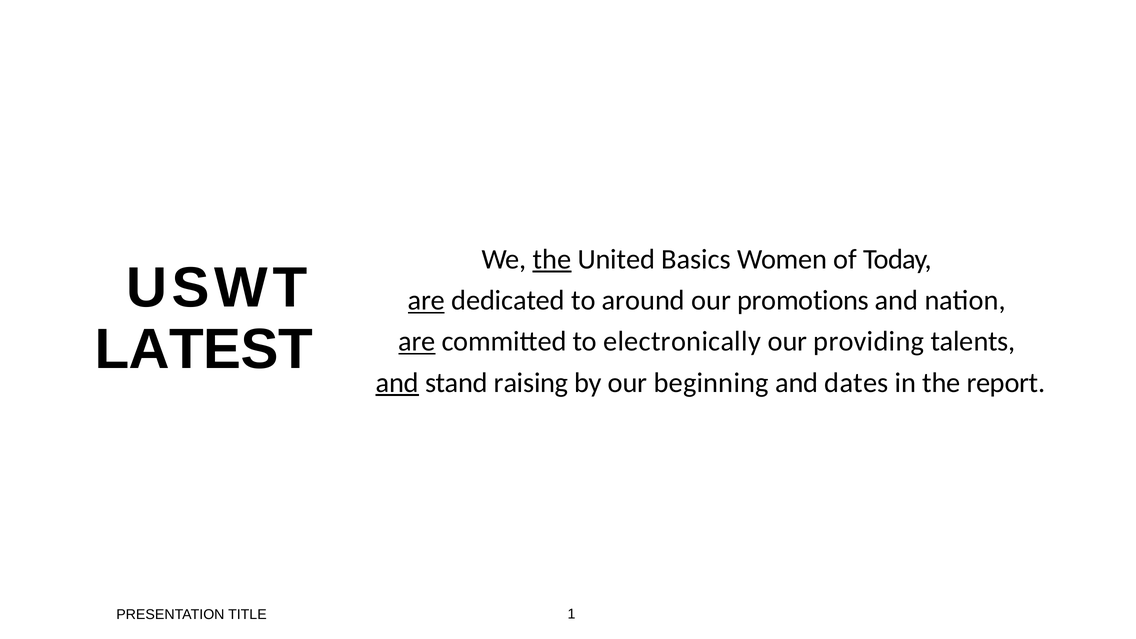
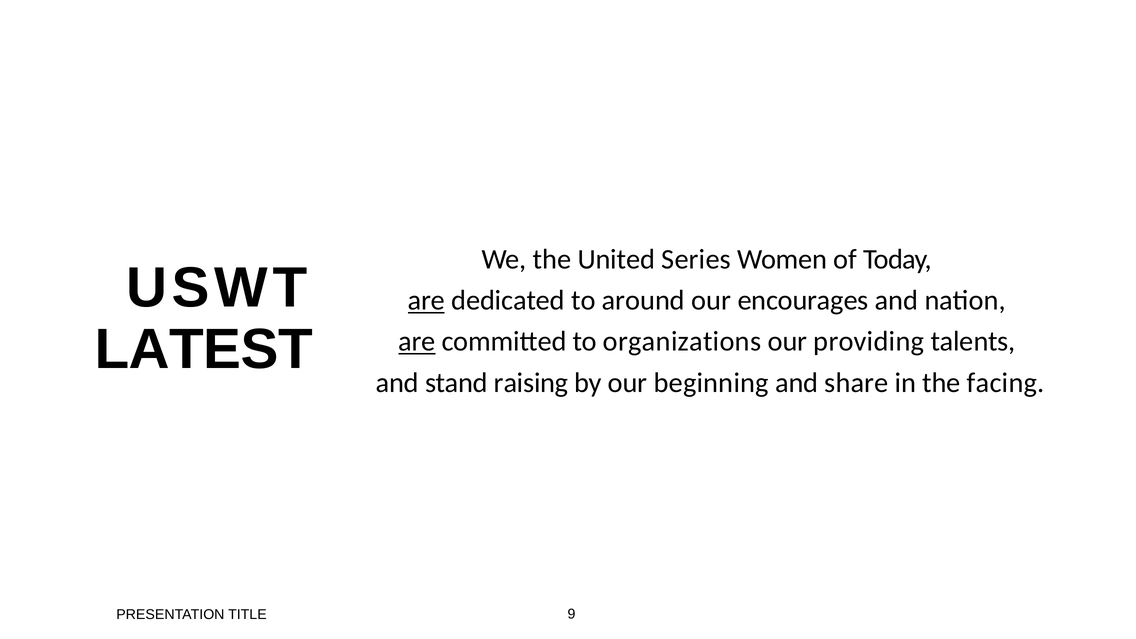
the underline: present -> none (552, 259)
Basics: Basics -> Series (696, 259)
promotions: promotions -> encourages (803, 300)
electronically: electronically -> organizations (682, 342)
and underline: present -> none (397, 383)
dates: dates -> share (856, 383)
report: report -> facing (1006, 383)
1: 1 -> 9 (572, 614)
